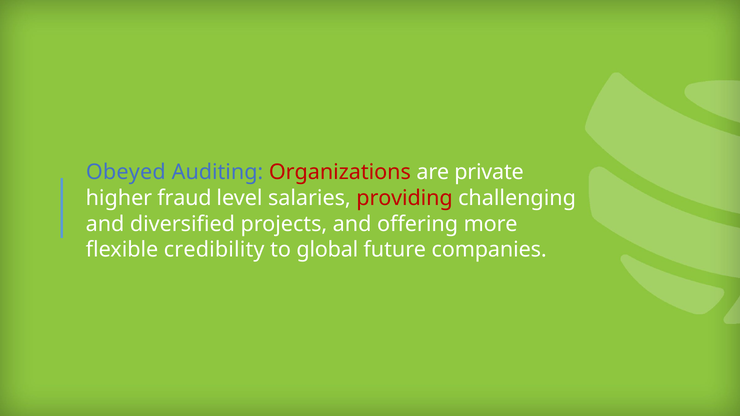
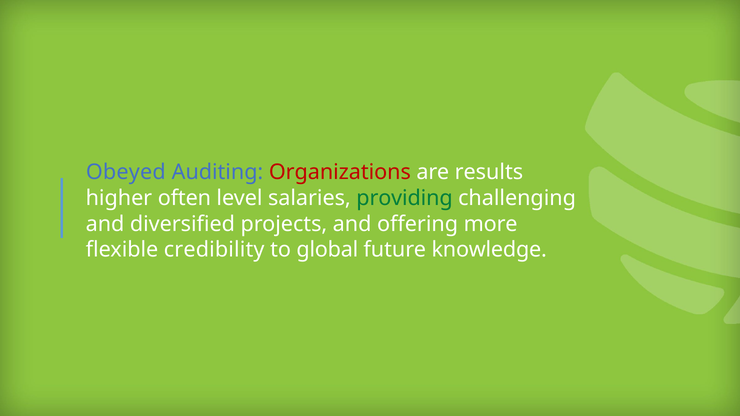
private: private -> results (489, 172)
fraud: fraud -> often (184, 198)
providing colour: red -> green (405, 198)
companies: companies -> knowledge (489, 250)
